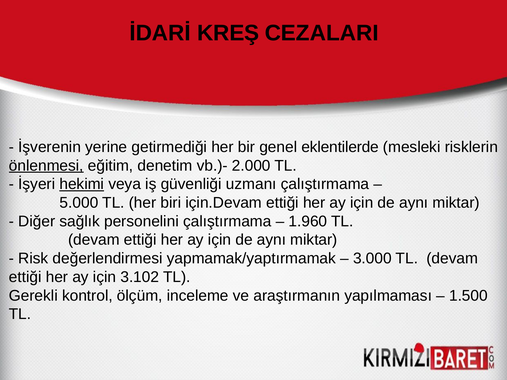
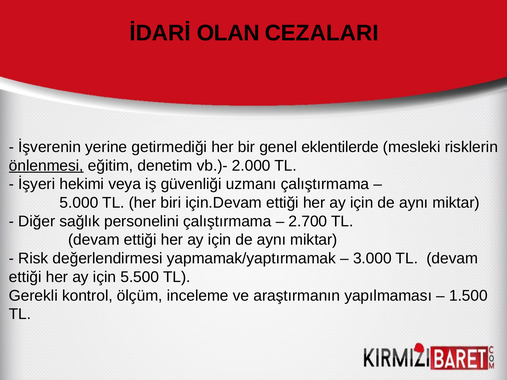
KREŞ: KREŞ -> OLAN (228, 33)
hekimi underline: present -> none (82, 184)
1.960: 1.960 -> 2.700 (308, 221)
3.102: 3.102 -> 5.500 (140, 277)
